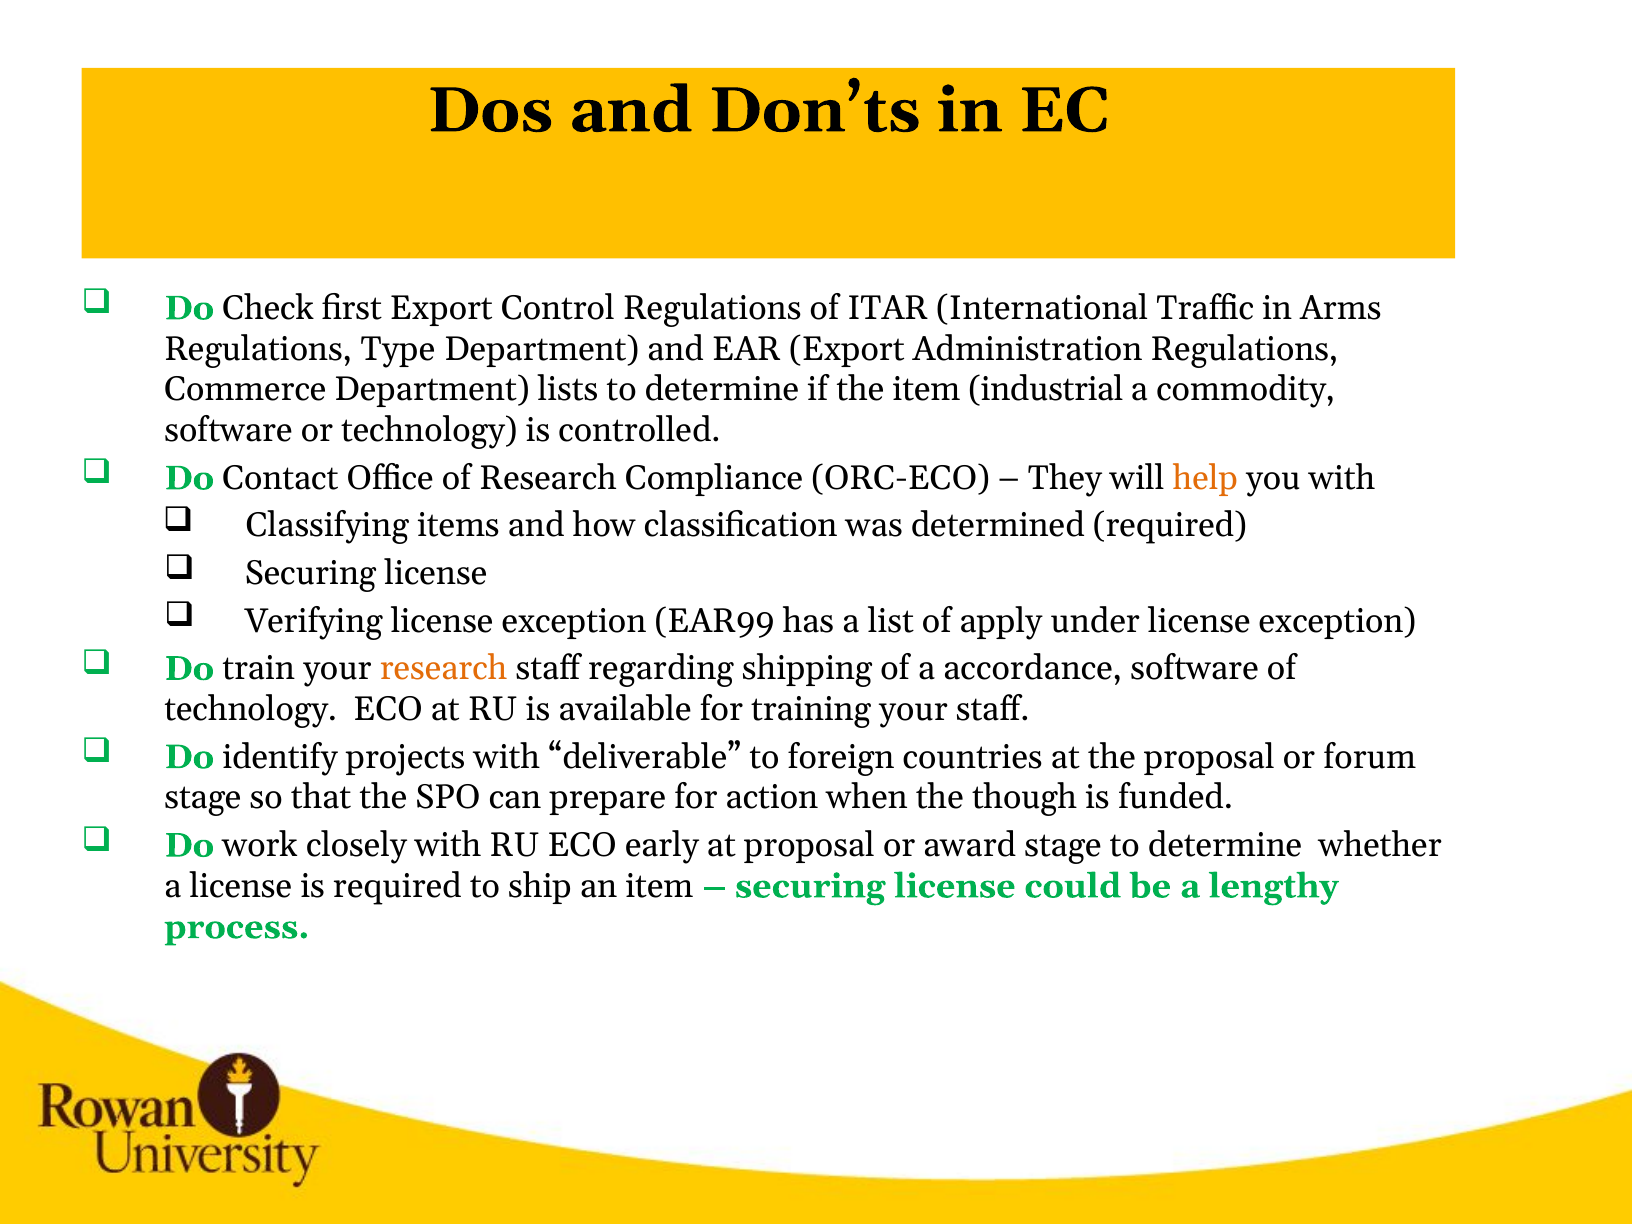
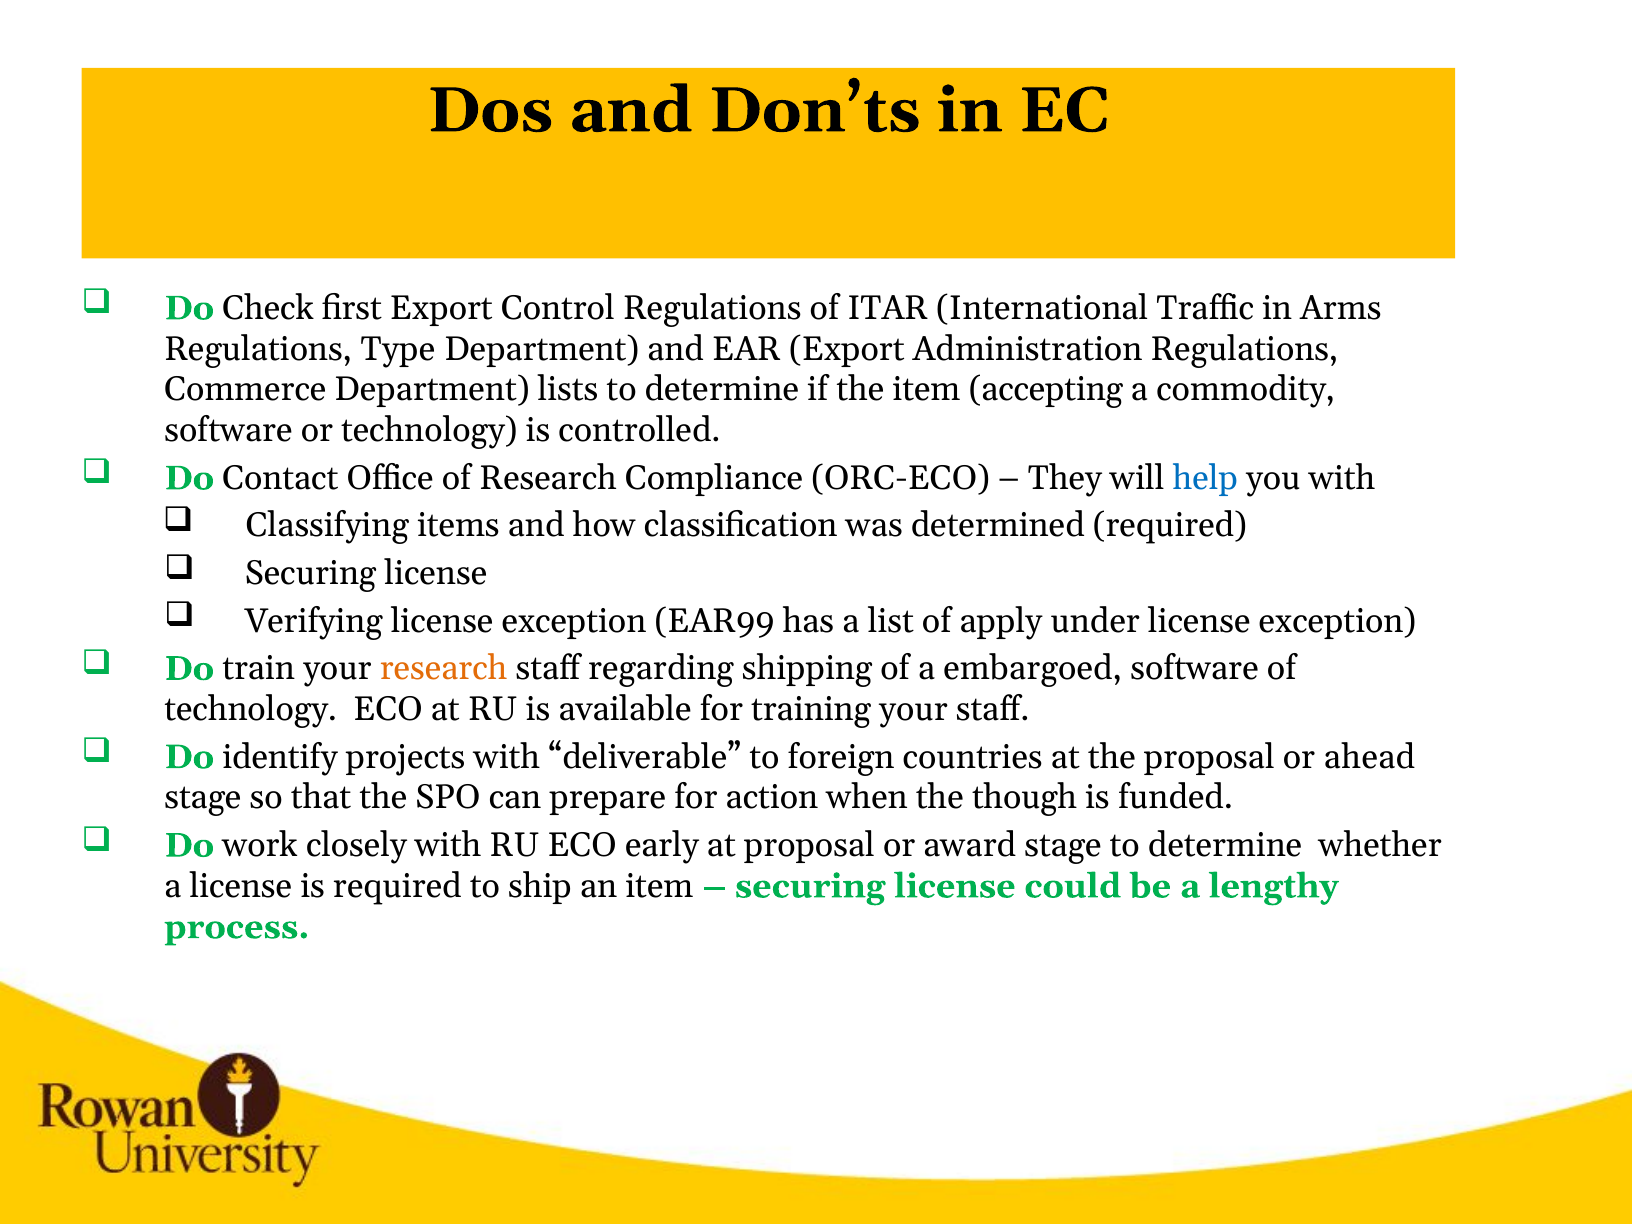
industrial: industrial -> accepting (1046, 390)
help colour: orange -> blue (1205, 478)
accordance: accordance -> embargoed (1033, 669)
forum: forum -> ahead (1370, 757)
